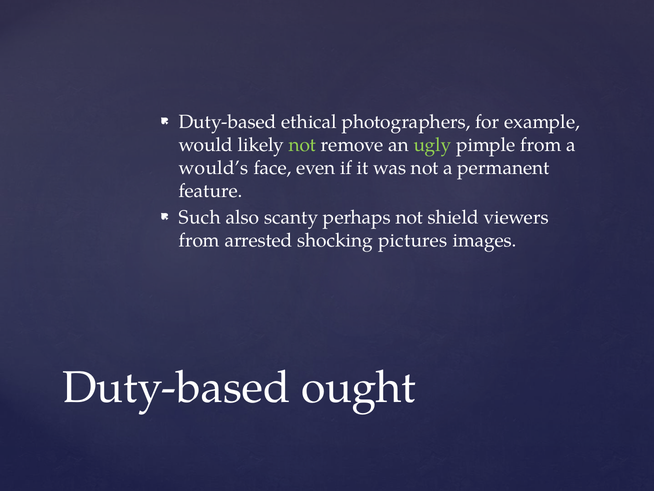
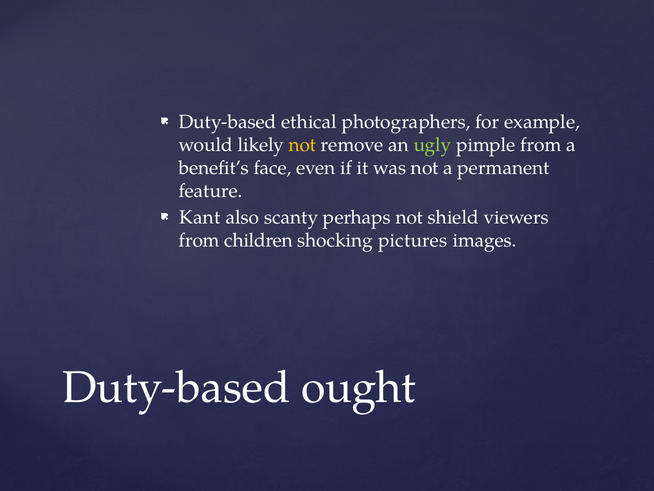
not colour: light green -> yellow (302, 145)
would’s: would’s -> benefit’s (214, 168)
Such: Such -> Kant (200, 217)
arrested: arrested -> children (259, 240)
